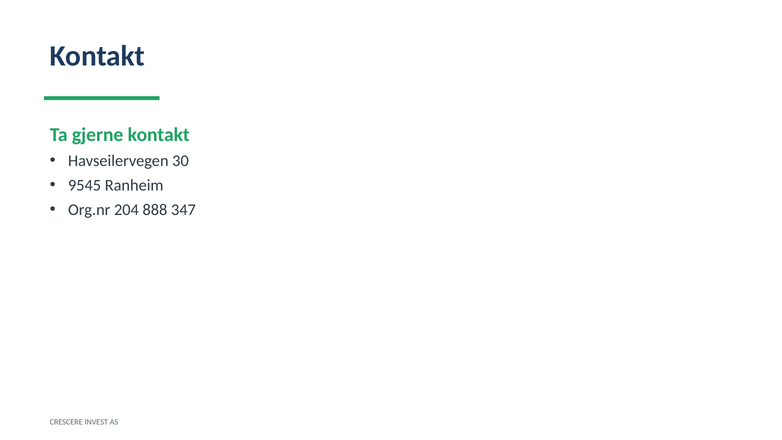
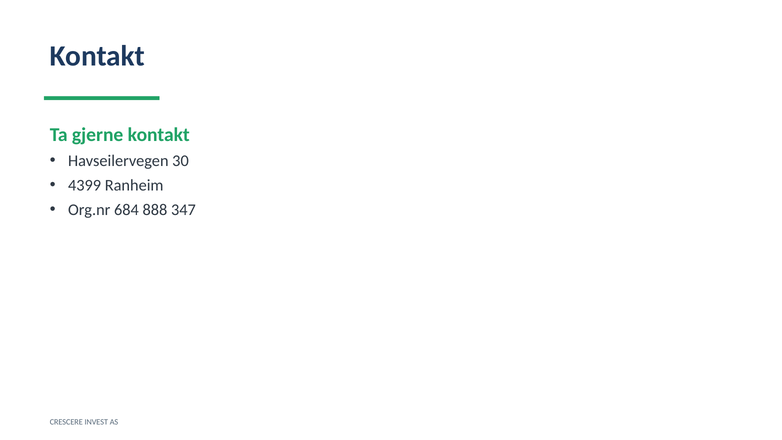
9545: 9545 -> 4399 (85, 185)
204: 204 -> 684 (126, 210)
